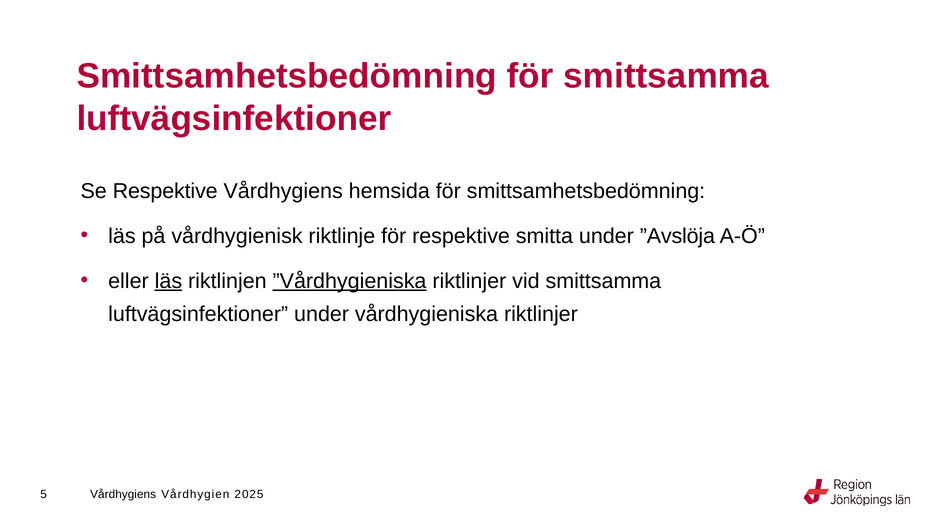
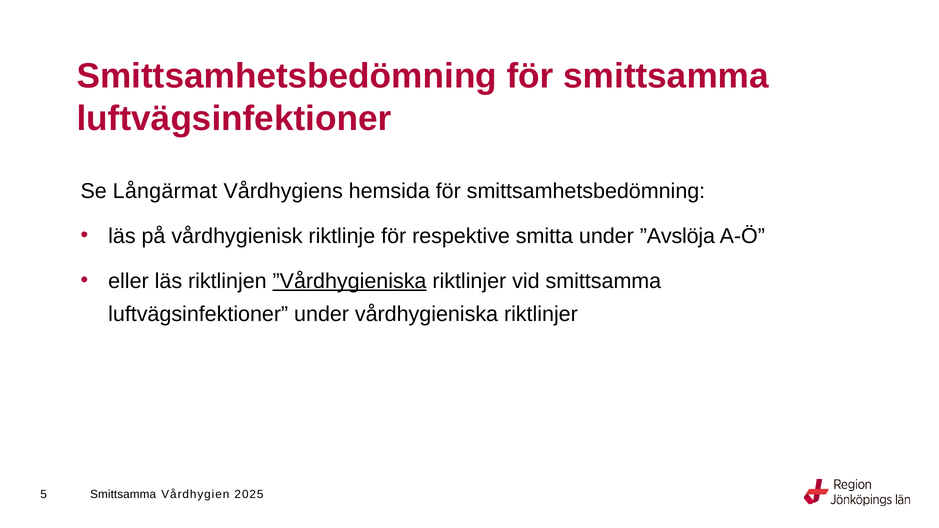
Se Respektive: Respektive -> Långärmat (165, 191)
läs underline: present -> none (168, 281)
Vårdhygiens: Vårdhygiens -> Smittsamma (123, 495)
